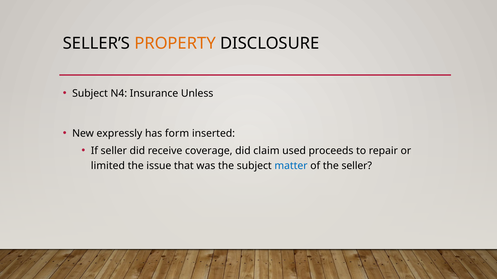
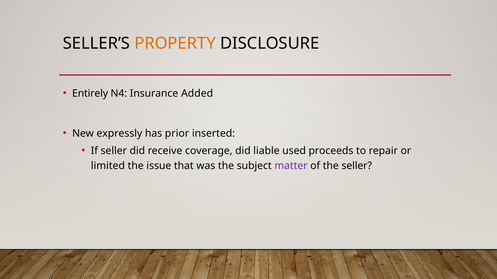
Subject: Subject -> Entirely (90, 93)
Unless: Unless -> Added (197, 93)
form: form -> prior (177, 134)
claim: claim -> liable (266, 151)
matter colour: blue -> purple (291, 166)
